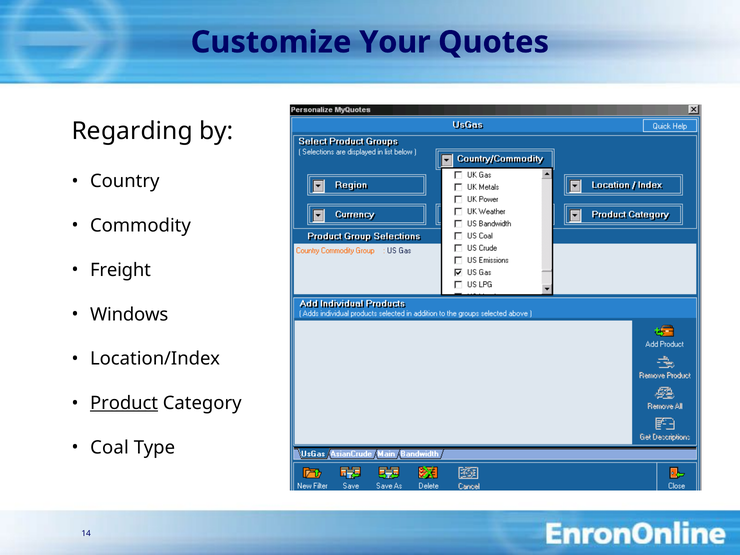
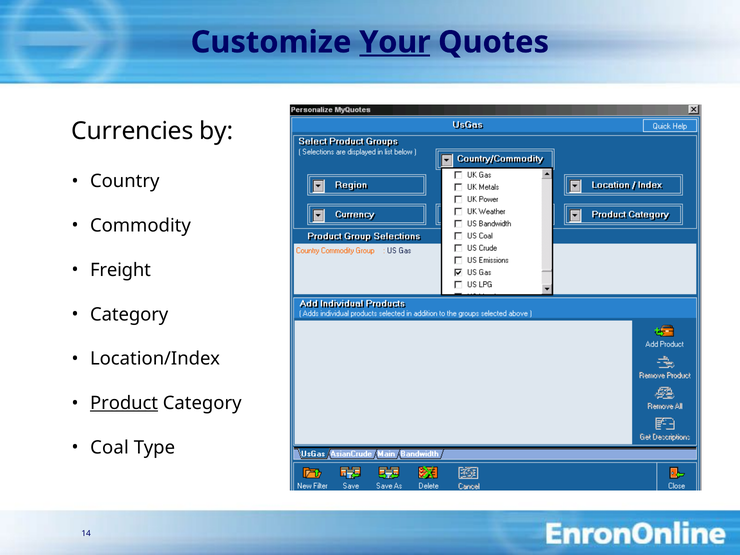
Your underline: none -> present (395, 42)
Regarding: Regarding -> Currencies (132, 131)
Windows: Windows -> Category (129, 314)
